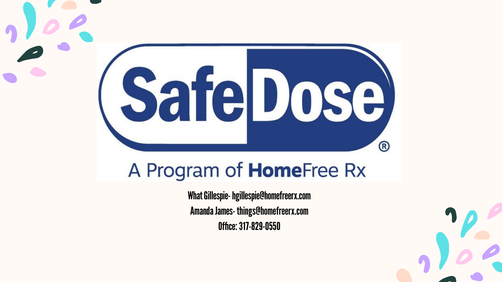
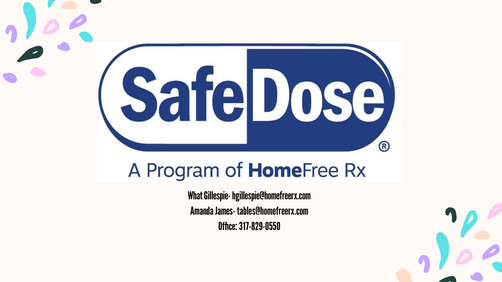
things@homefreerx.com: things@homefreerx.com -> tables@homefreerx.com (273, 211)
